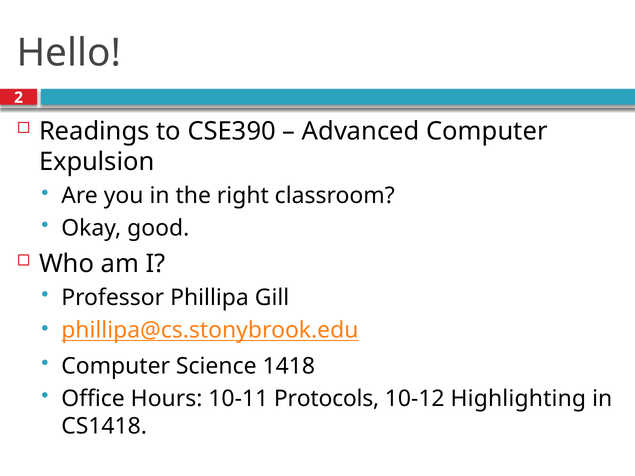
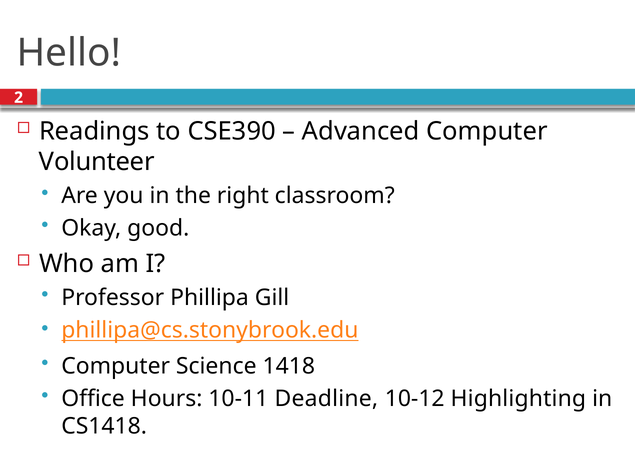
Expulsion: Expulsion -> Volunteer (97, 162)
Protocols: Protocols -> Deadline (326, 399)
